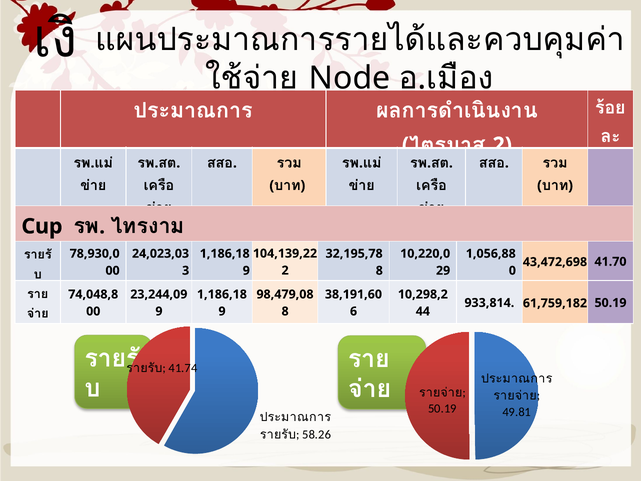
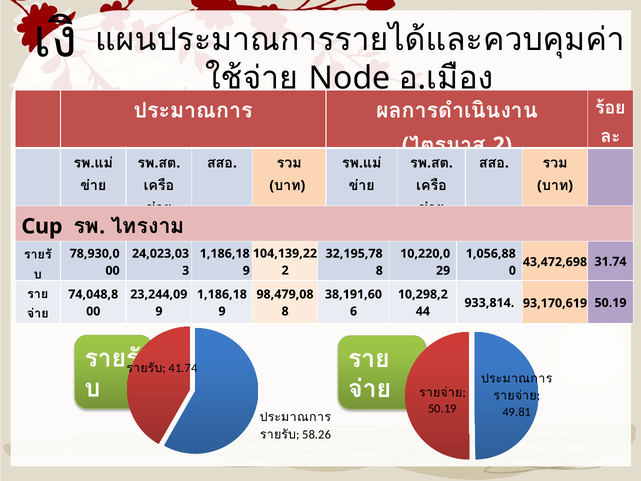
41.70: 41.70 -> 31.74 (611, 262)
61,759,182: 61,759,182 -> 93,170,619 (555, 303)
